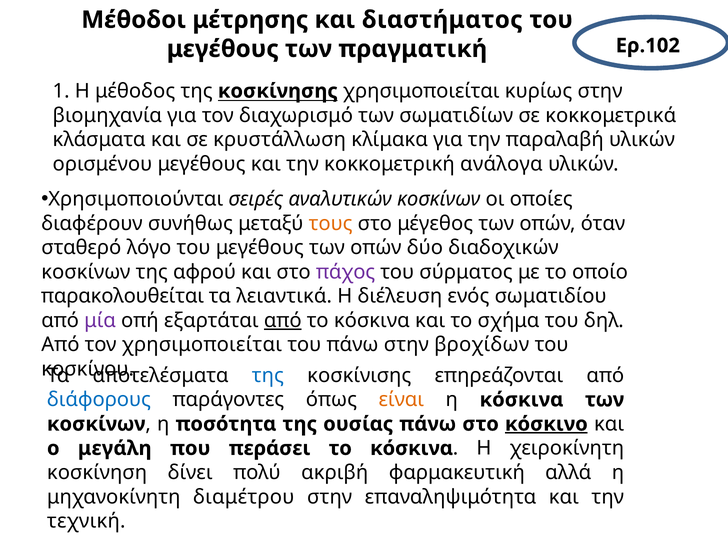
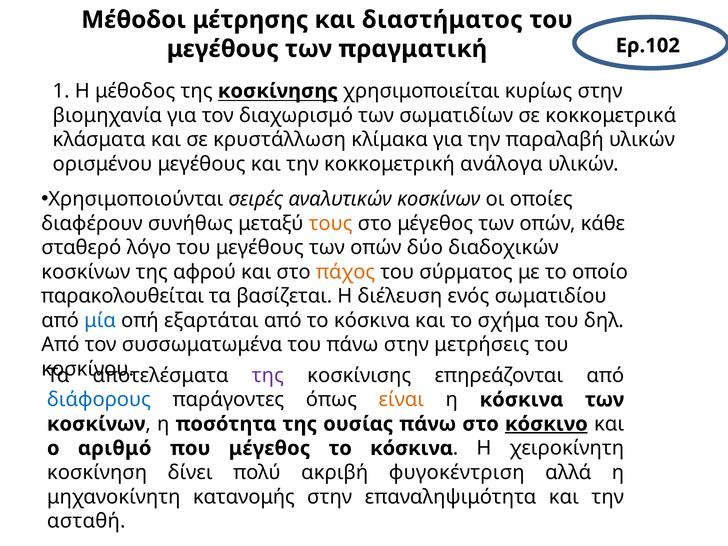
όταν: όταν -> κάθε (603, 223)
πάχος colour: purple -> orange (346, 272)
λειαντικά: λειαντικά -> βασίζεται (284, 296)
μία colour: purple -> blue (100, 321)
από underline: present -> none (283, 321)
τον χρησιμοποιείται: χρησιμοποιείται -> συσσωματωμένα (202, 345)
βροχίδων: βροχίδων -> μετρήσεις (482, 345)
της colour: blue -> purple (268, 375)
μεγάλη: μεγάλη -> αριθμό (115, 448)
που περάσει: περάσει -> μέγεθος (269, 448)
φαρμακευτική: φαρμακευτική -> φυγοκέντριση (457, 473)
διαμέτρου: διαμέτρου -> κατανομής (244, 497)
τεχνική: τεχνική -> ασταθή (86, 521)
